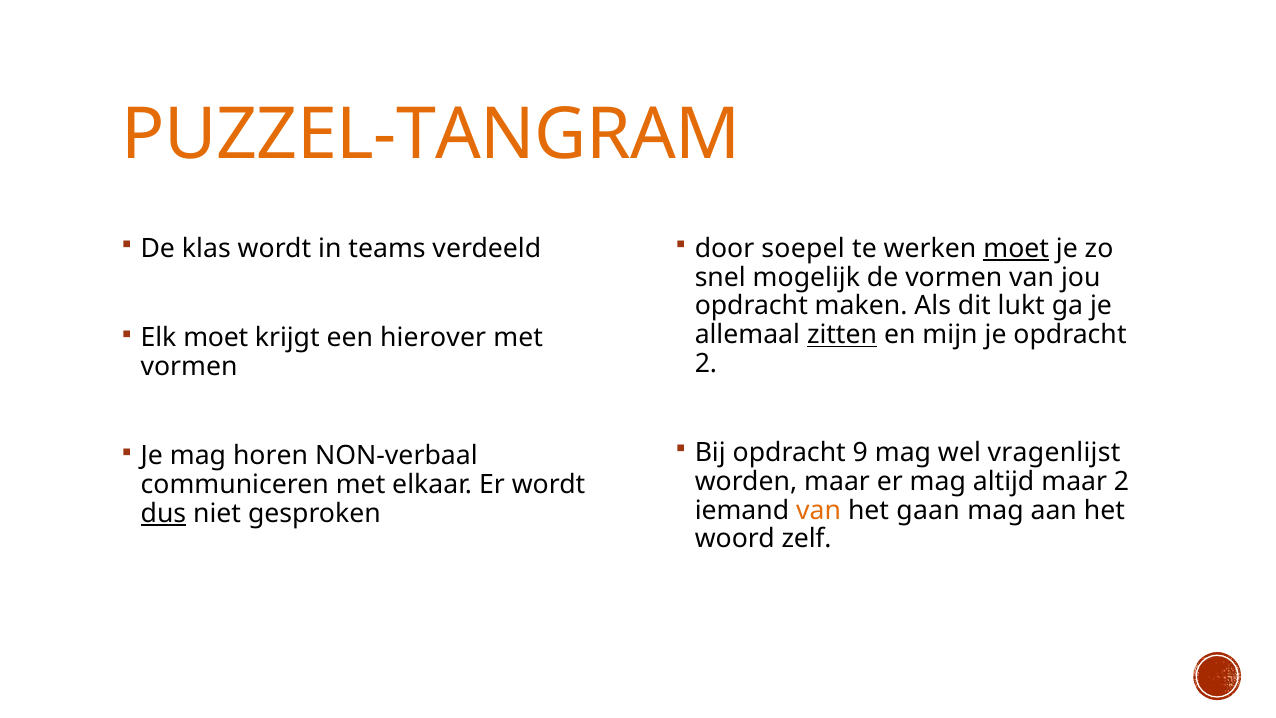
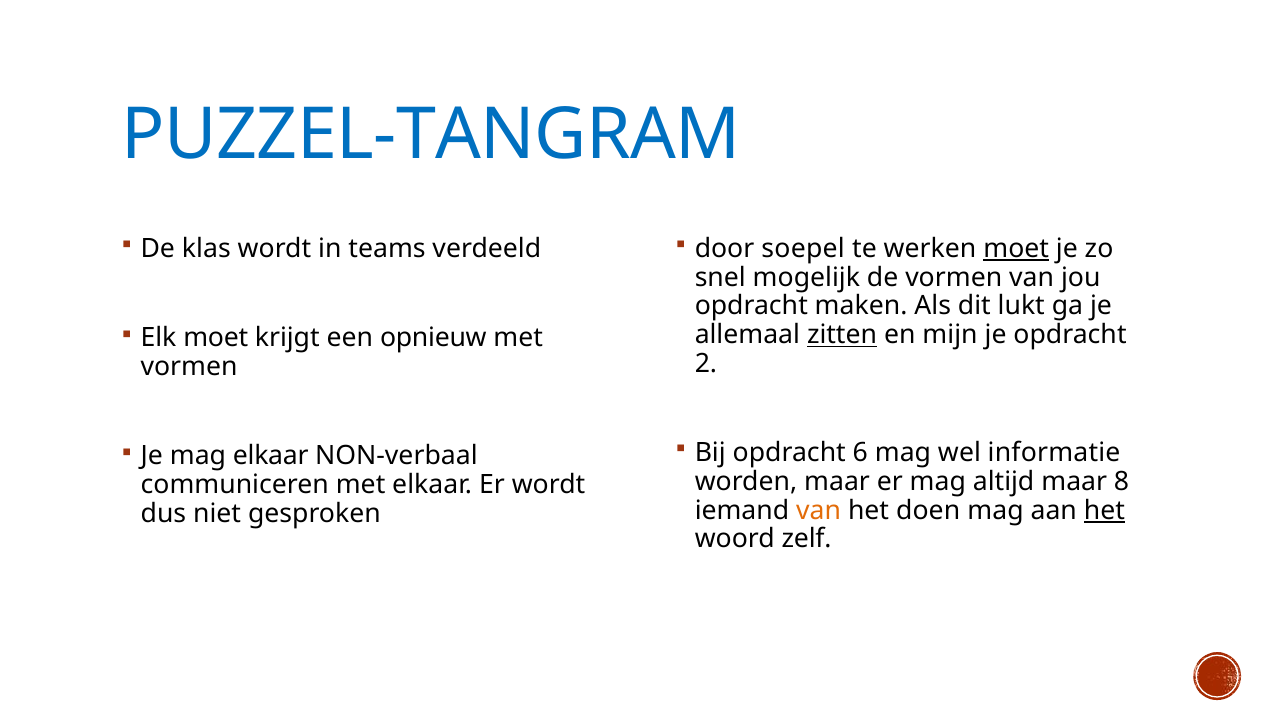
PUZZEL-TANGRAM colour: orange -> blue (431, 134)
hierover: hierover -> opnieuw (433, 338)
9: 9 -> 6 (860, 453)
vragenlijst: vragenlijst -> informatie (1054, 453)
mag horen: horen -> elkaar (271, 456)
maar 2: 2 -> 8 (1122, 482)
gaan: gaan -> doen (928, 510)
het underline: none -> present (1104, 510)
dus underline: present -> none (163, 513)
